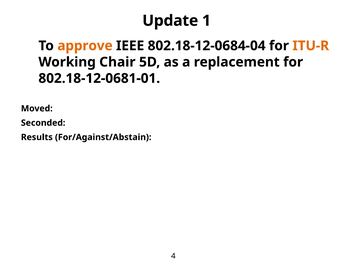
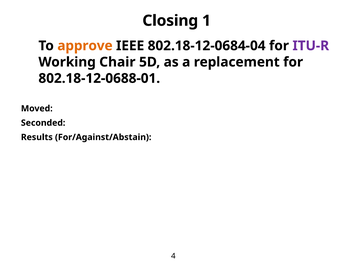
Update: Update -> Closing (170, 21)
ITU-R colour: orange -> purple (311, 46)
802.18-12-0681-01: 802.18-12-0681-01 -> 802.18-12-0688-01 (99, 79)
